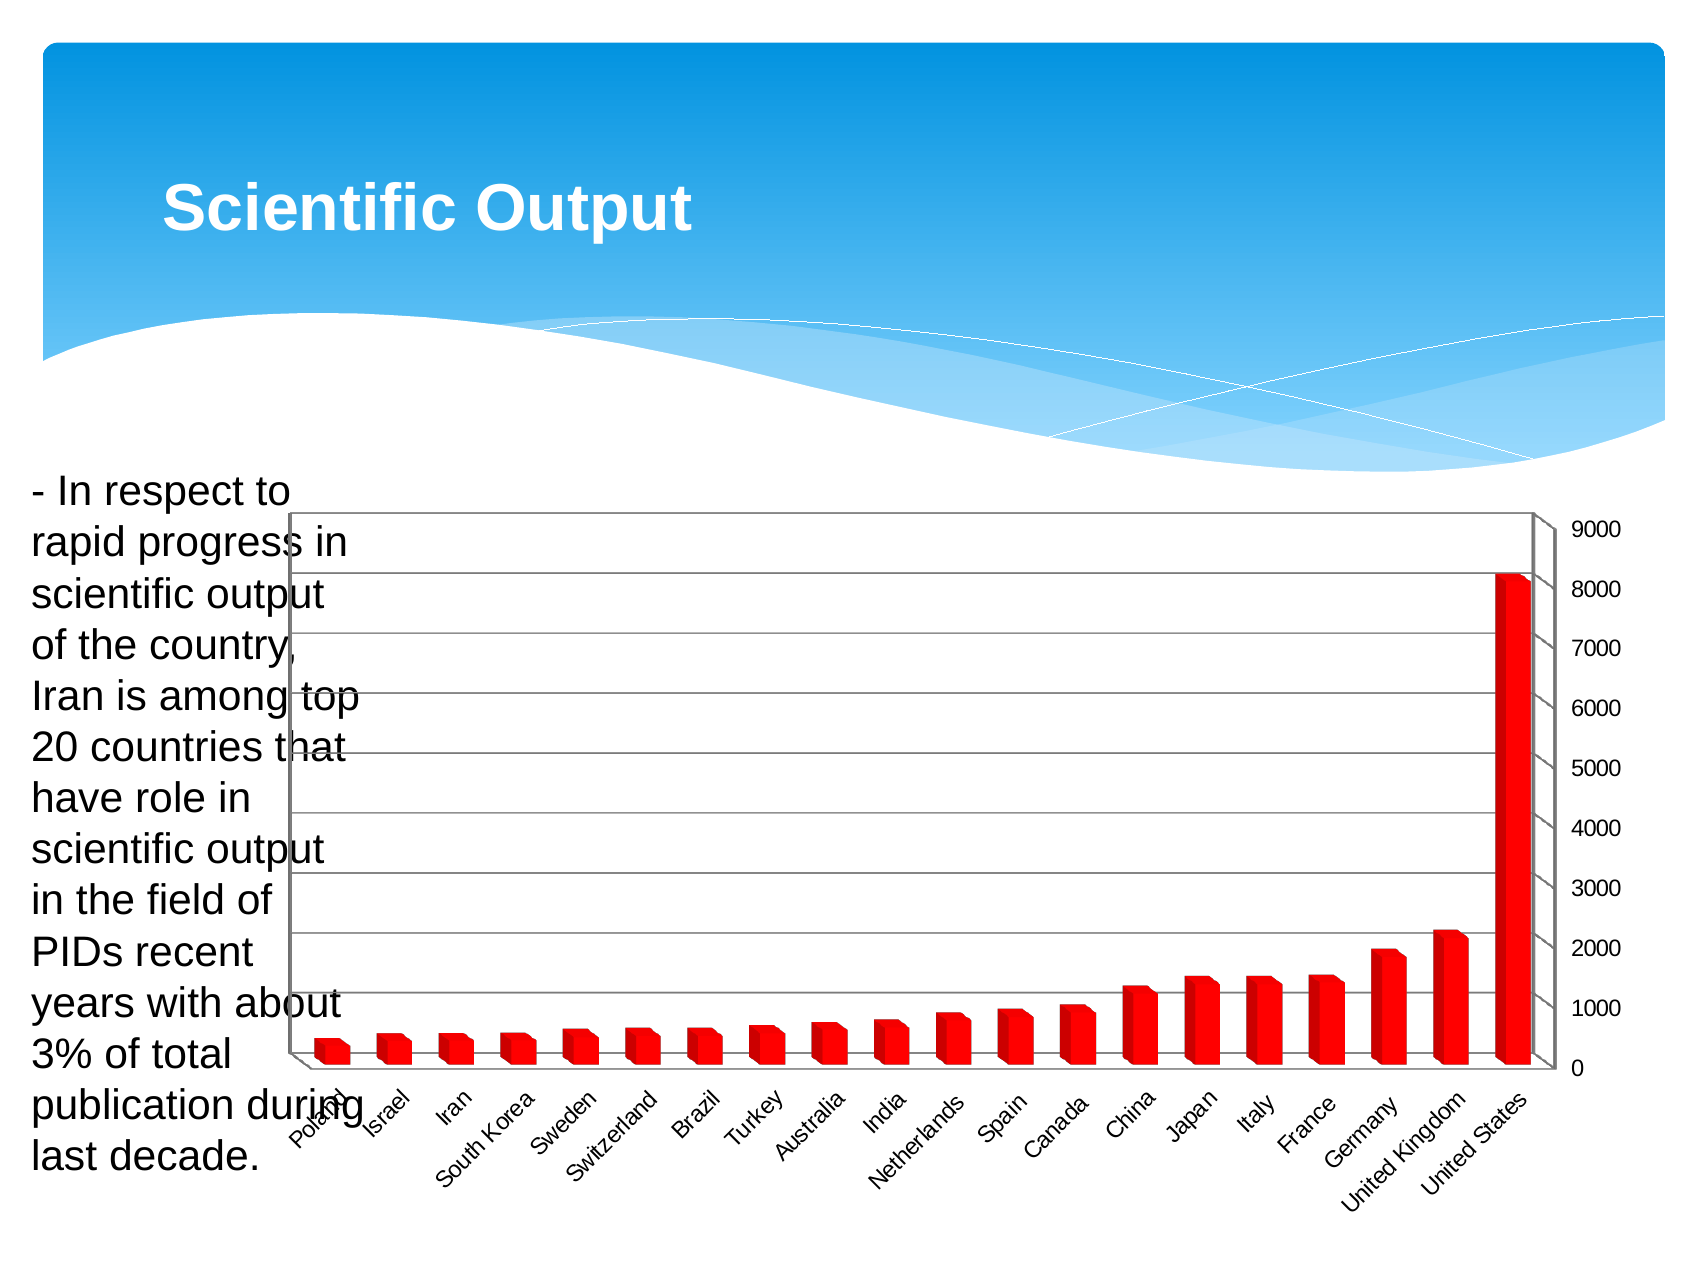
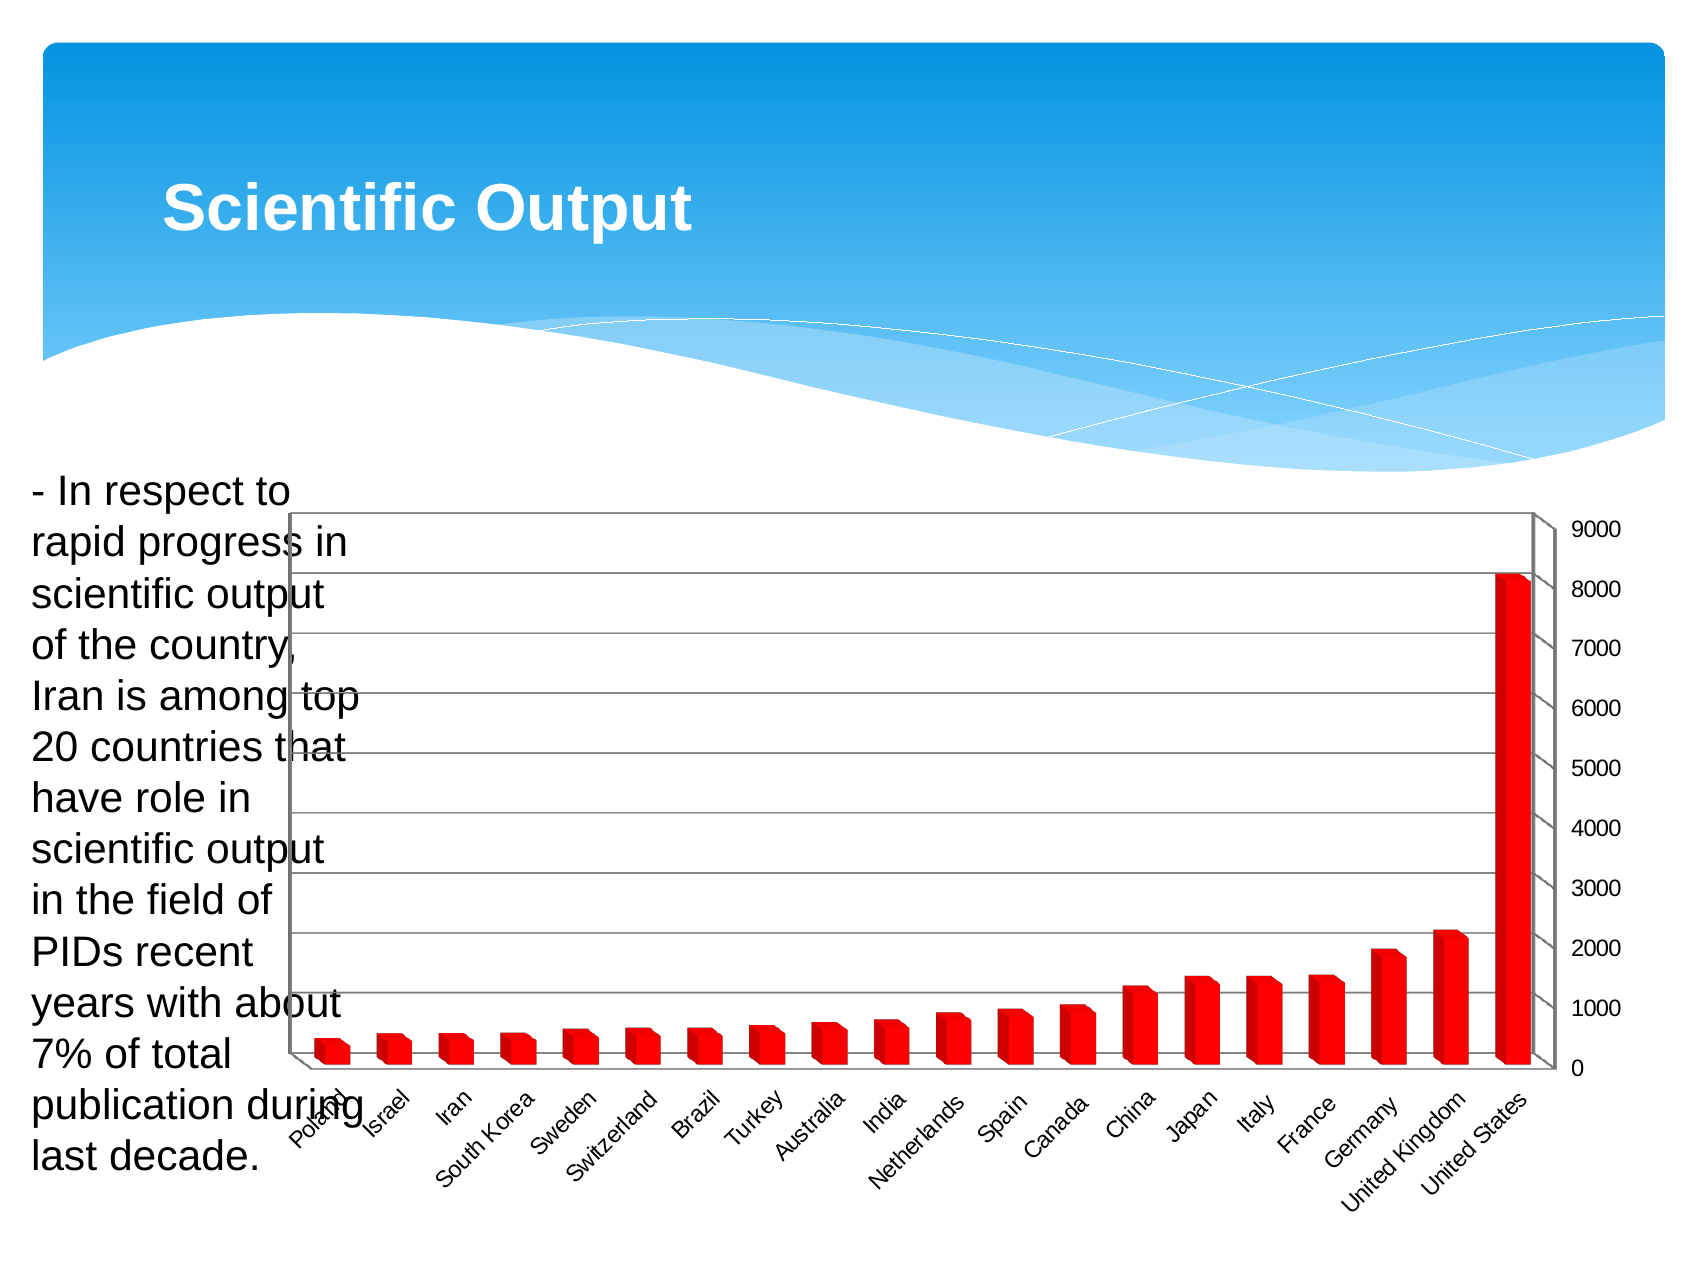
3%: 3% -> 7% (62, 1055)
